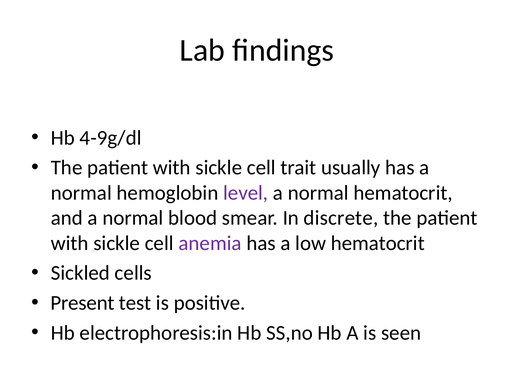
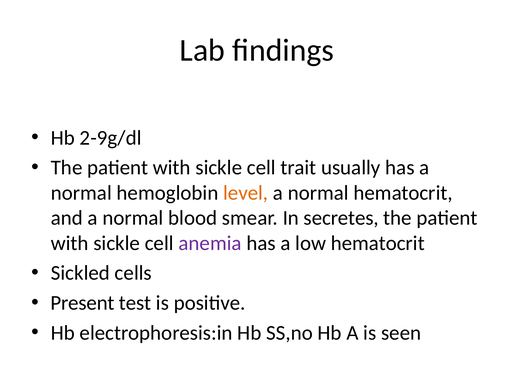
4-9g/dl: 4-9g/dl -> 2-9g/dl (111, 138)
level colour: purple -> orange (246, 193)
discrete: discrete -> secretes (341, 218)
